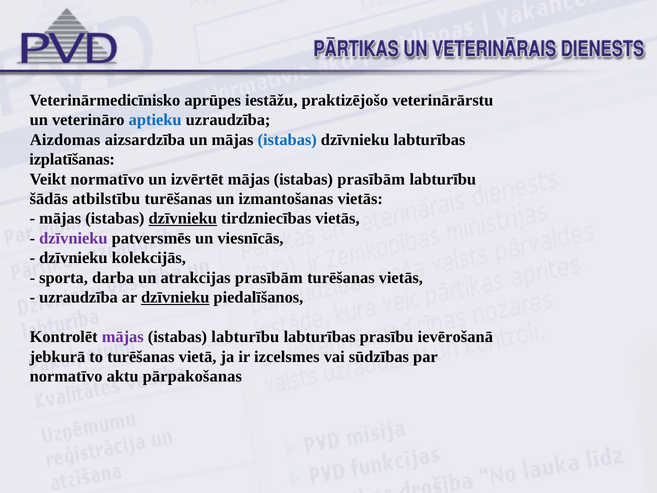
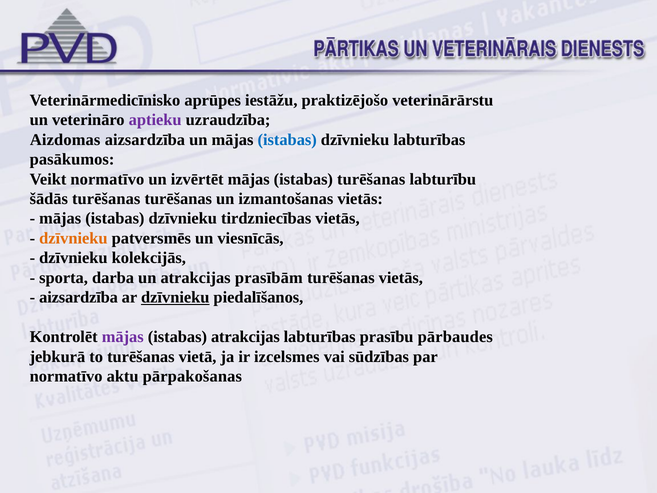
aptieku colour: blue -> purple (155, 120)
izplatīšanas: izplatīšanas -> pasākumos (72, 159)
istabas prasībām: prasībām -> turēšanas (371, 179)
šādās atbilstību: atbilstību -> turēšanas (106, 199)
dzīvnieku underline: present -> none (183, 218)
dzīvnieku colour: purple -> orange (73, 238)
uzraudzība: uzraudzība -> aizsardzība (79, 297)
istabas labturību: labturību -> atrakcijas (245, 337)
ievērošanā: ievērošanā -> pārbaudes (455, 337)
